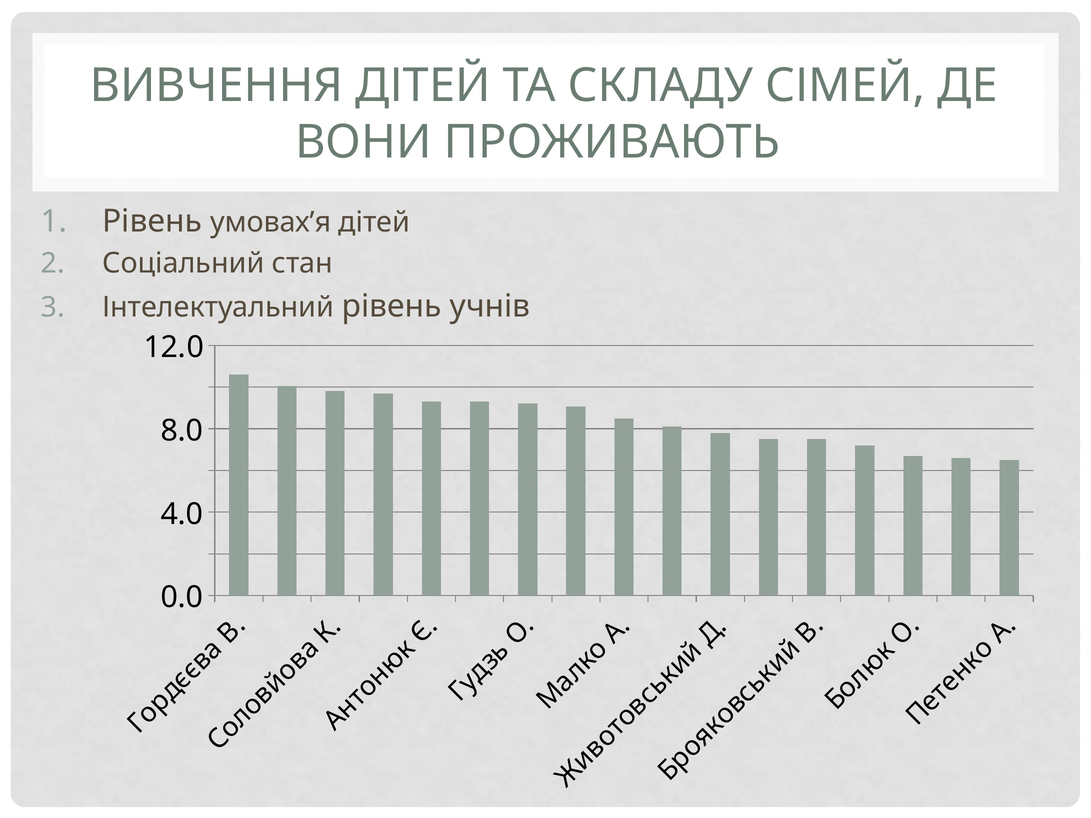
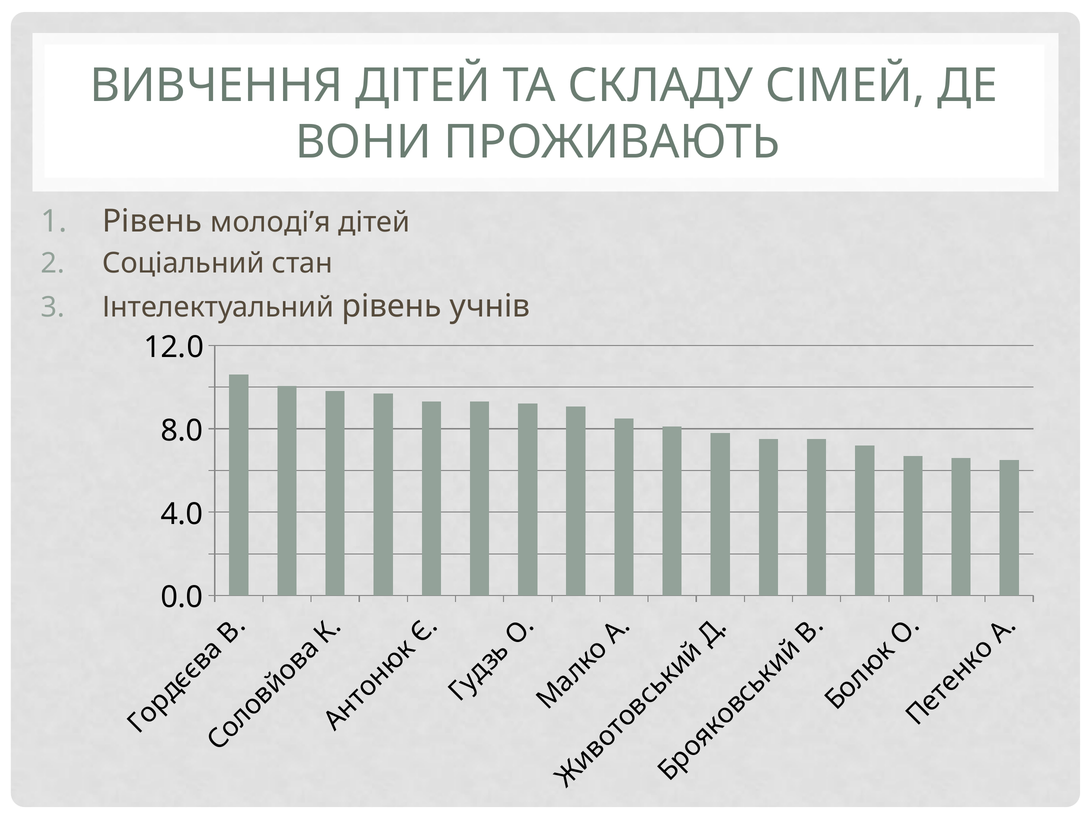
умовах’я: умовах’я -> молоді’я (271, 222)
